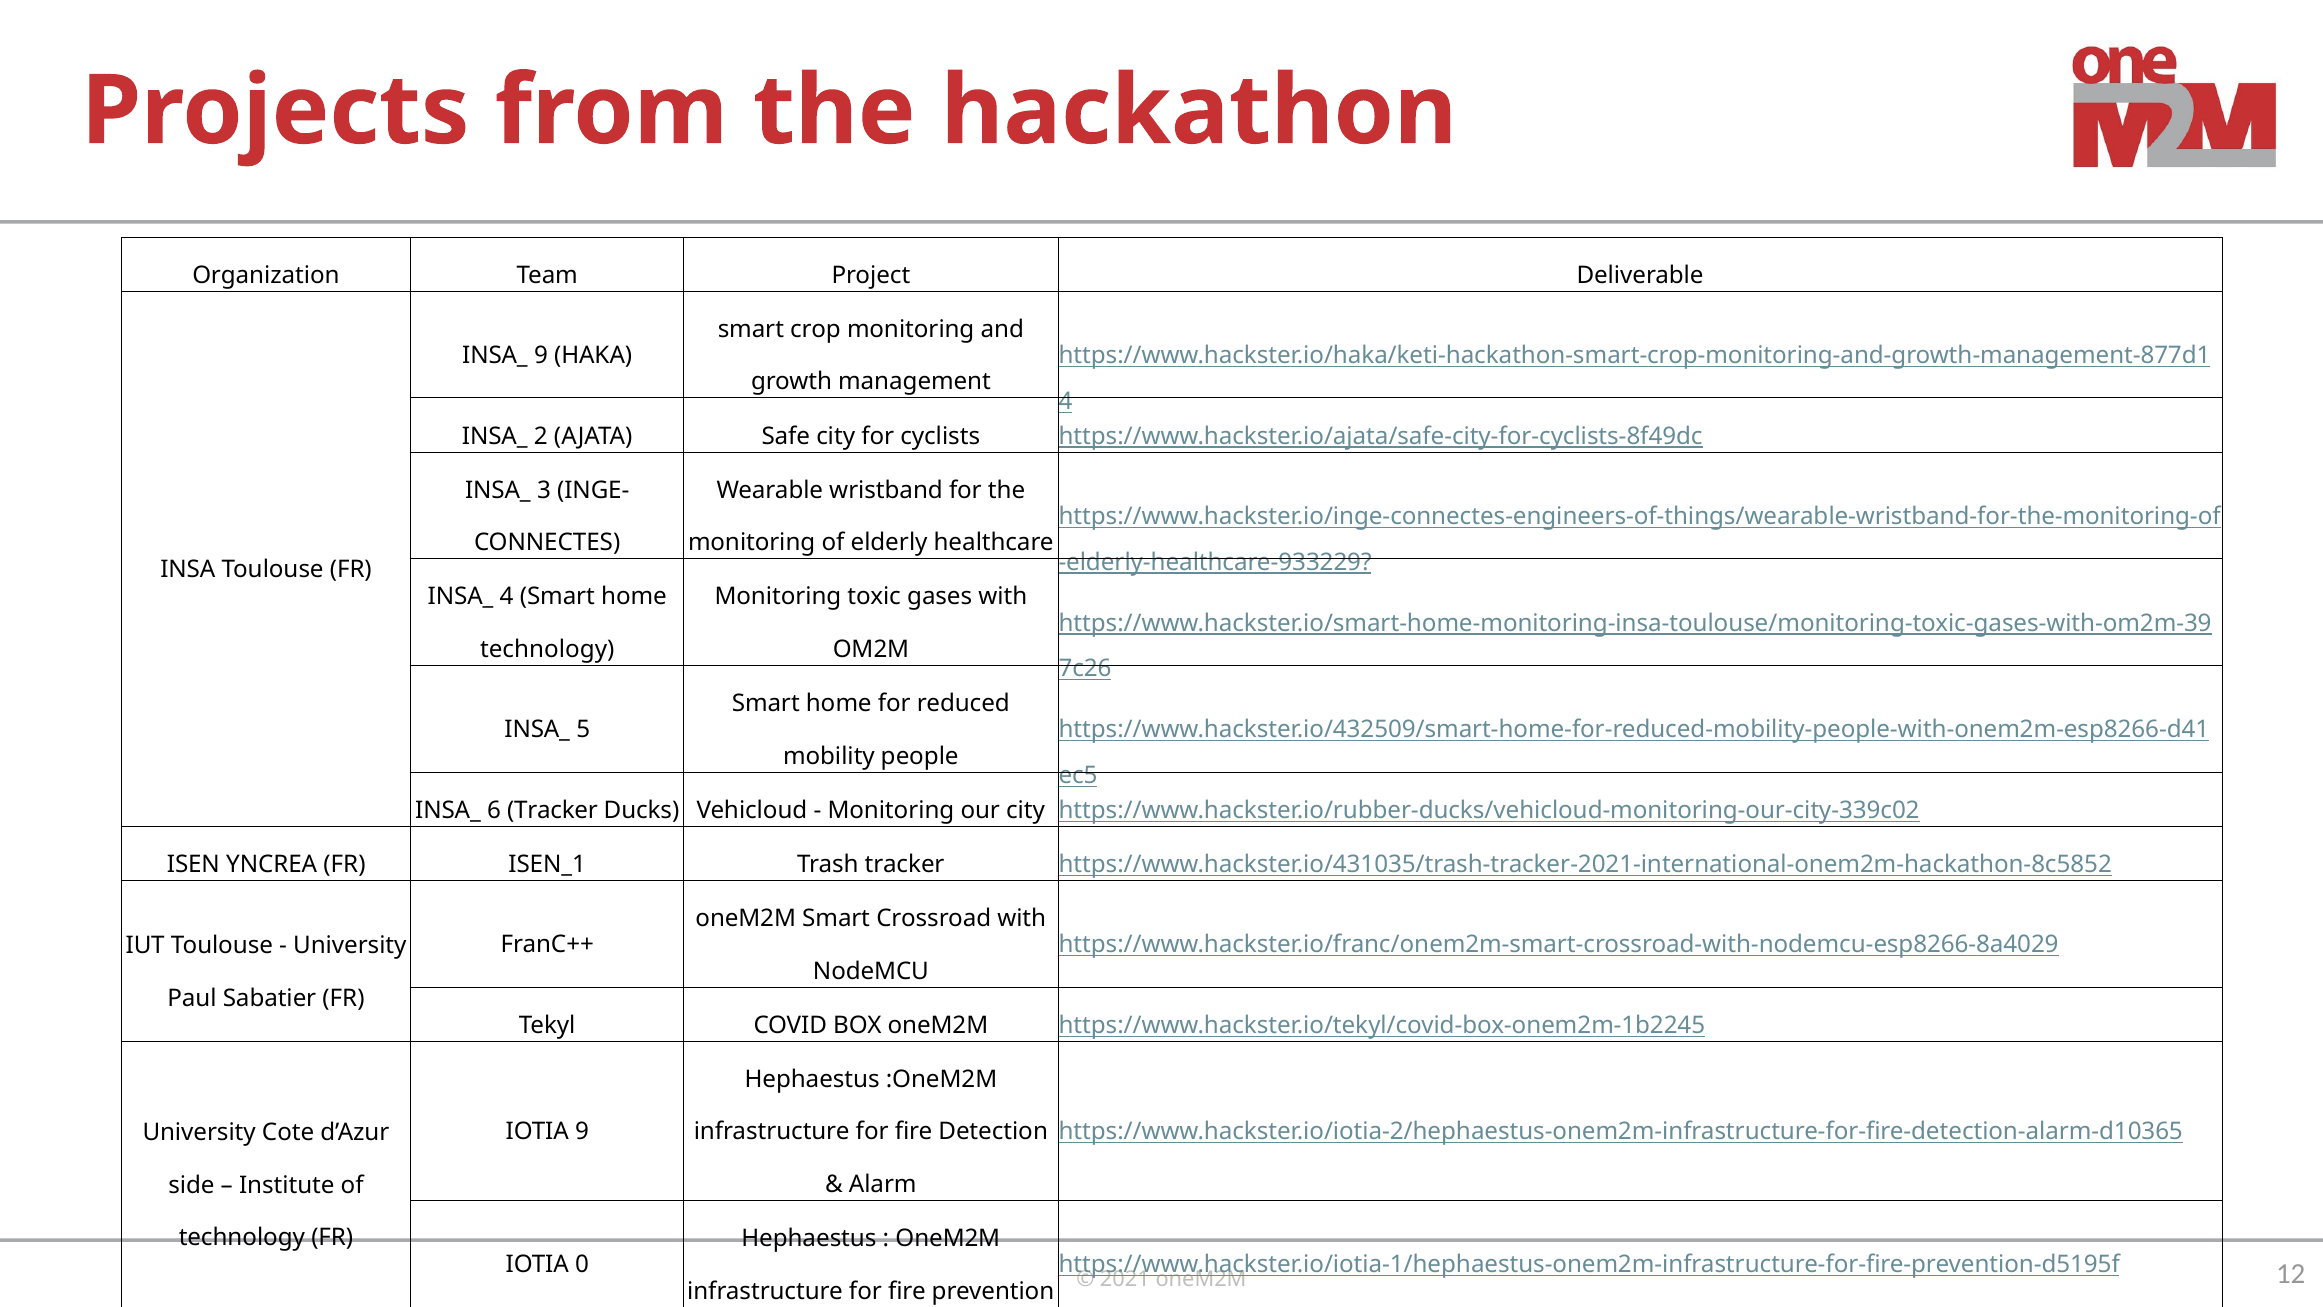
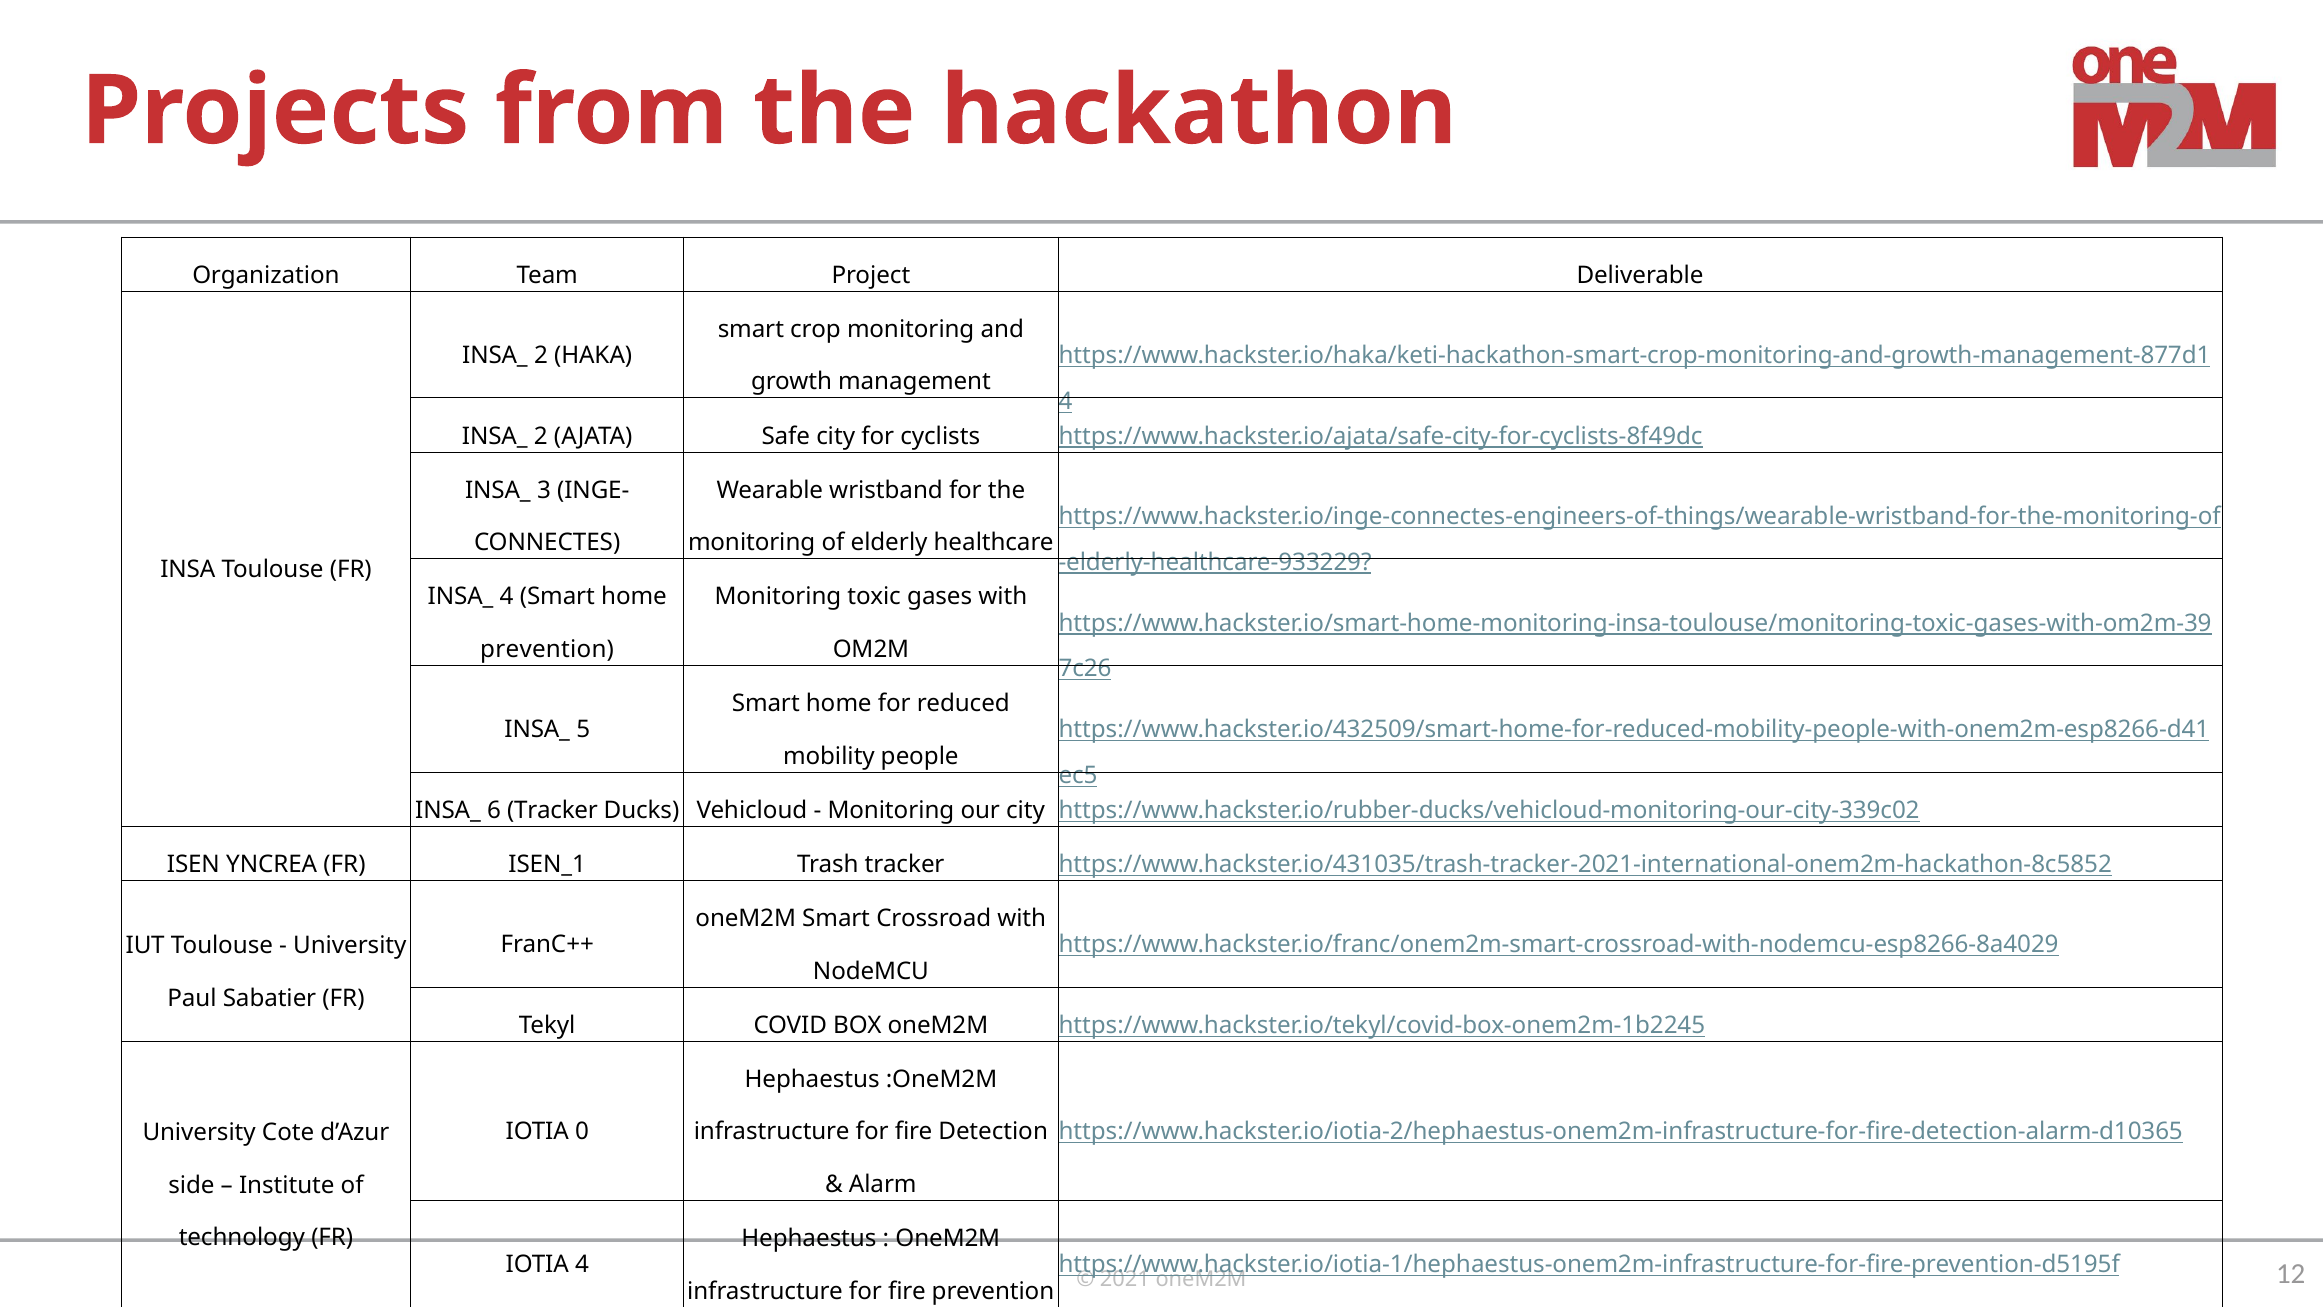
9: 9 -> 2 (541, 356)
technology: technology -> prevention (547, 649)
IOTIA 9: 9 -> 0 (582, 1132)
IOTIA 0: 0 -> 4 (582, 1265)
